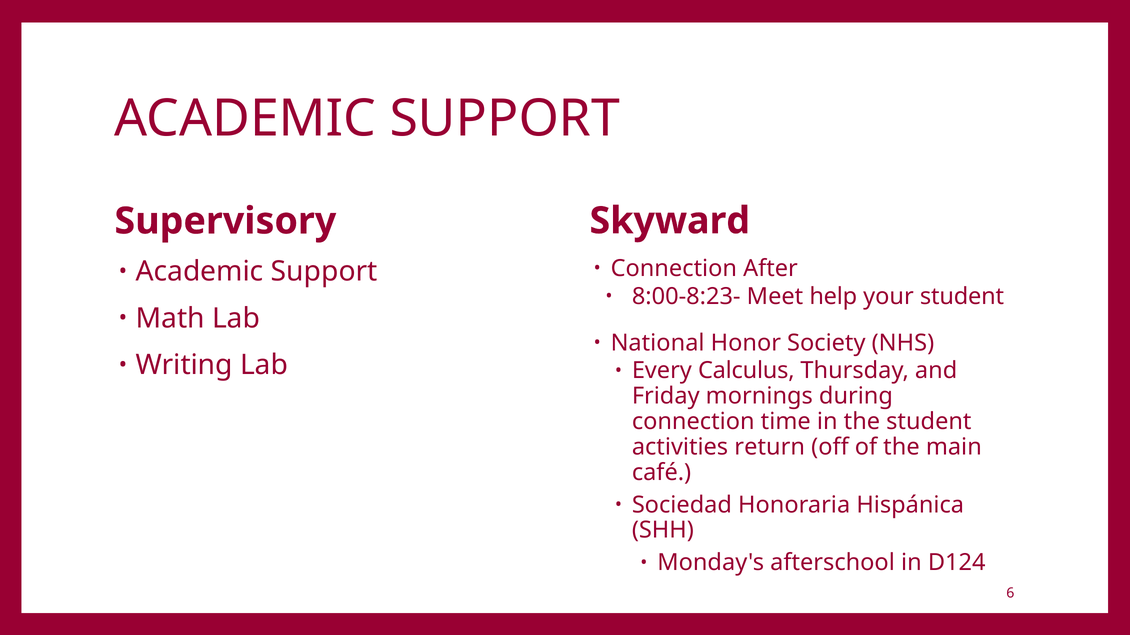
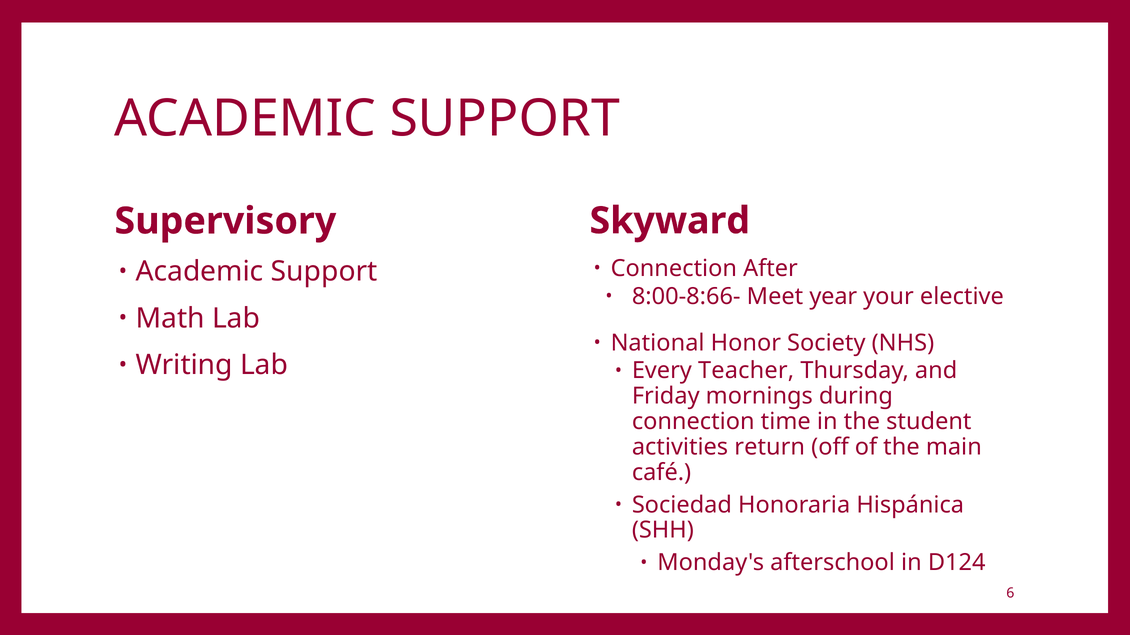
8:00-8:23-: 8:00-8:23- -> 8:00-8:66- (686, 297)
help: help -> year (833, 297)
your student: student -> elective (962, 297)
Calculus: Calculus -> Teacher (746, 371)
